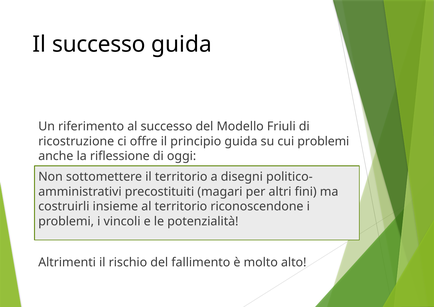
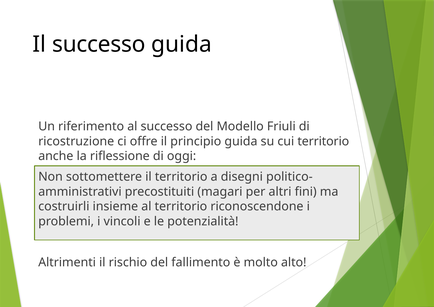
cui problemi: problemi -> territorio (323, 141)
